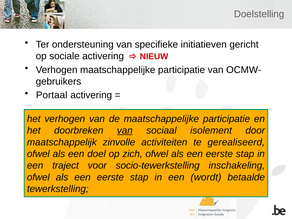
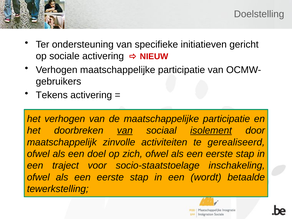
Portaal: Portaal -> Tekens (52, 95)
isolement underline: none -> present (211, 131)
socio-tewerkstelling: socio-tewerkstelling -> socio-staatstoelage (158, 166)
